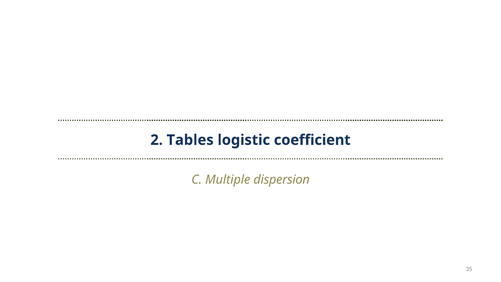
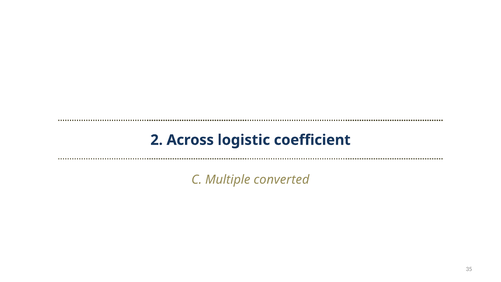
Tables: Tables -> Across (190, 140)
dispersion: dispersion -> converted (281, 180)
